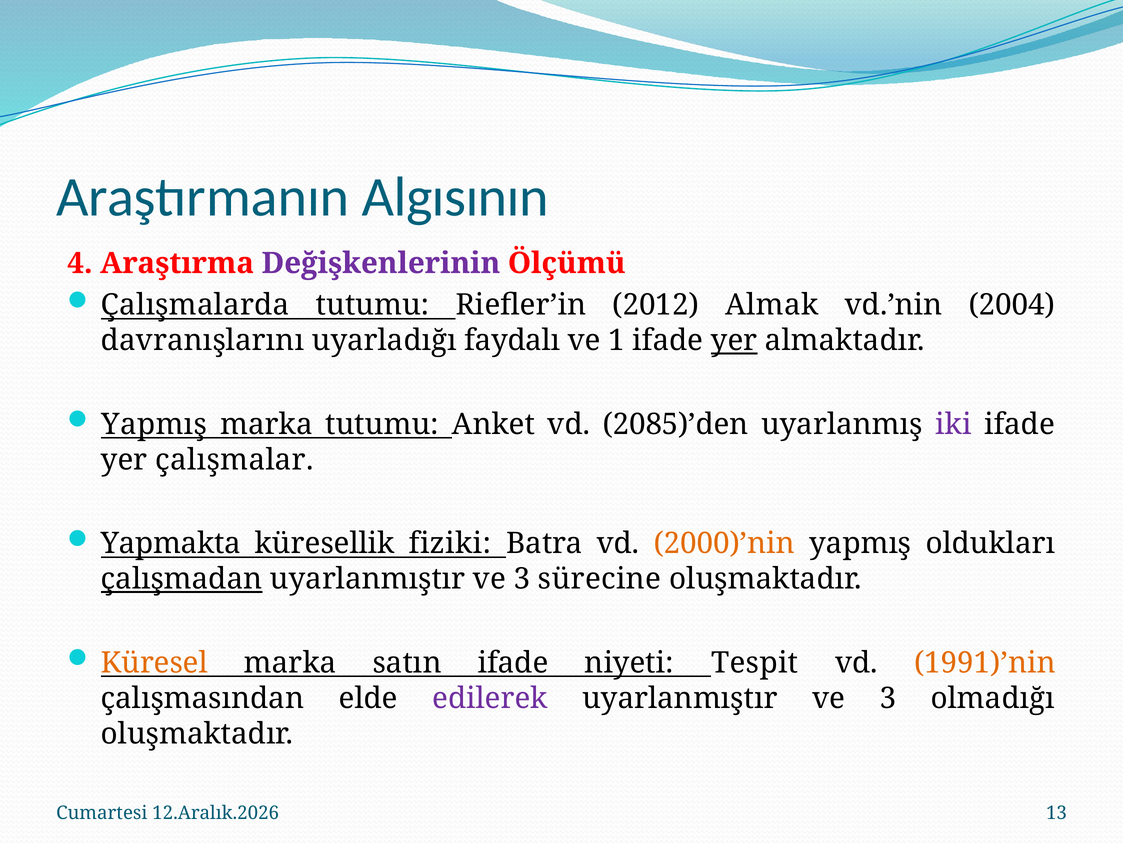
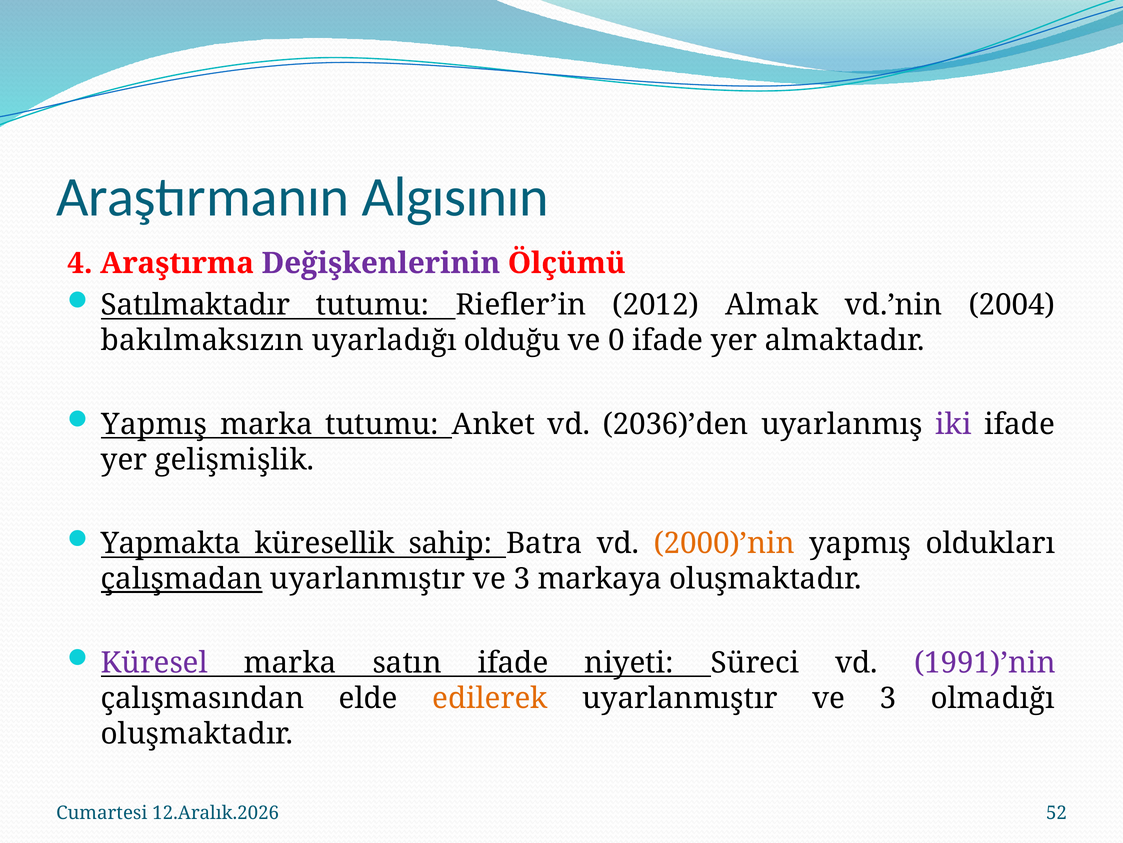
Çalışmalarda: Çalışmalarda -> Satılmaktadır (195, 305)
davranışlarını: davranışlarını -> bakılmaksızın (202, 340)
faydalı: faydalı -> olduğu (512, 340)
1: 1 -> 0 (616, 340)
yer underline: present -> none (734, 340)
2085)’den: 2085)’den -> 2036)’den (676, 424)
çalışmalar: çalışmalar -> gelişmişlik (235, 459)
fiziki: fiziki -> sahip (450, 543)
sürecine: sürecine -> markaya (600, 579)
Küresel colour: orange -> purple (154, 662)
Tespit: Tespit -> Süreci (755, 662)
1991)’nin colour: orange -> purple (985, 662)
edilerek colour: purple -> orange (490, 698)
13: 13 -> 52 (1056, 813)
